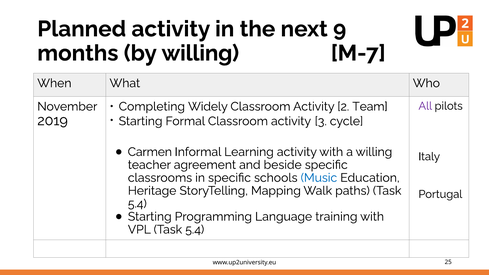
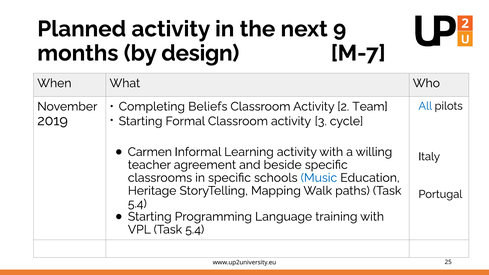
by willing: willing -> design (200, 53)
Widely: Widely -> Beliefs (208, 107)
All colour: purple -> blue (425, 106)
